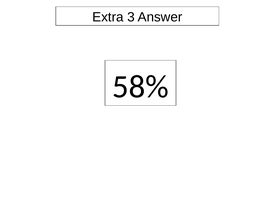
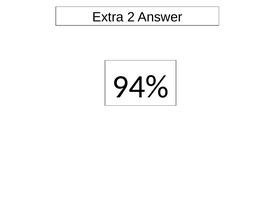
3: 3 -> 2 (131, 17)
58%: 58% -> 94% (140, 87)
